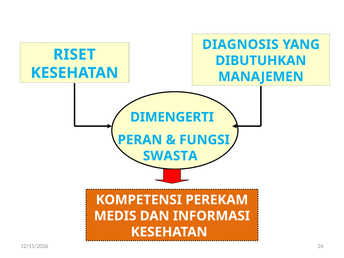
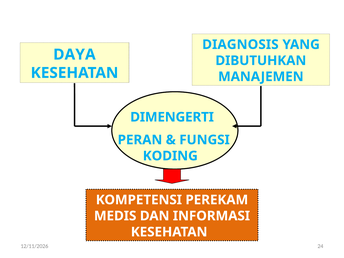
RISET: RISET -> DAYA (74, 55)
SWASTA: SWASTA -> KODING (170, 156)
